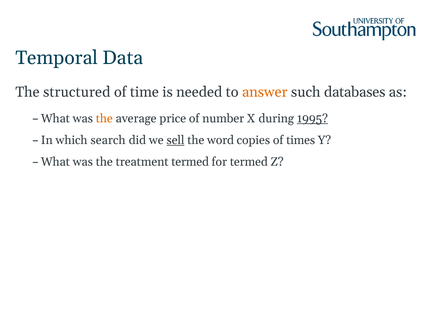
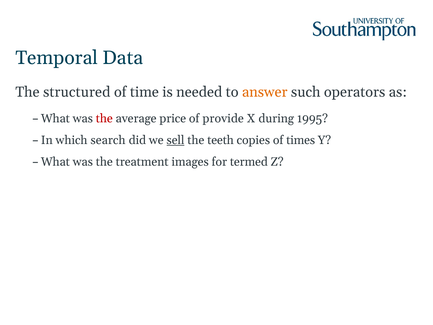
databases: databases -> operators (355, 92)
the colour: orange -> red (104, 118)
number: number -> provide (223, 118)
1995 underline: present -> none (312, 118)
word: word -> teeth (221, 140)
treatment termed: termed -> images (190, 162)
